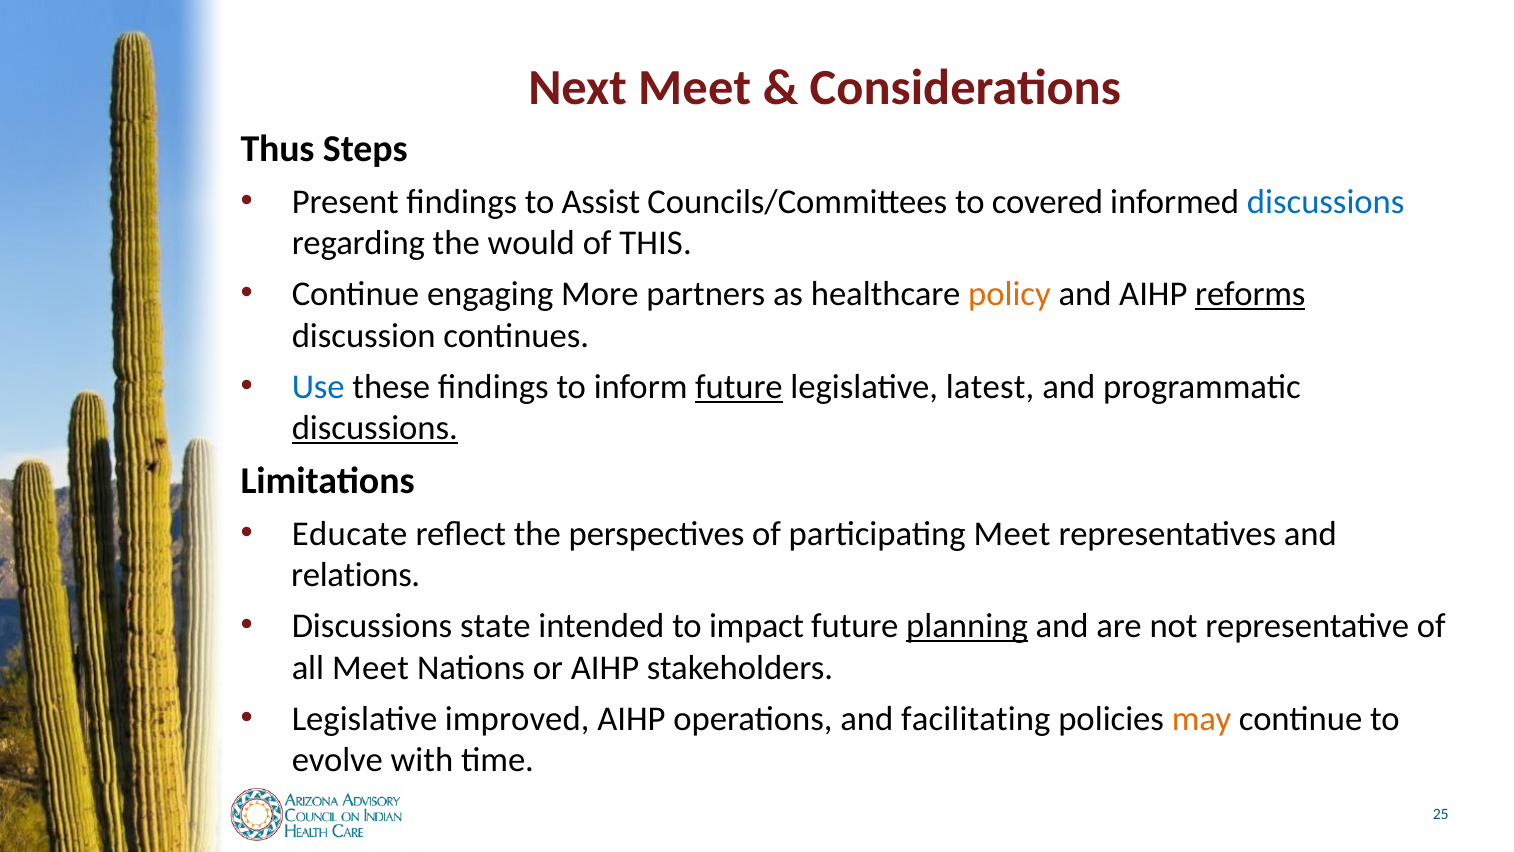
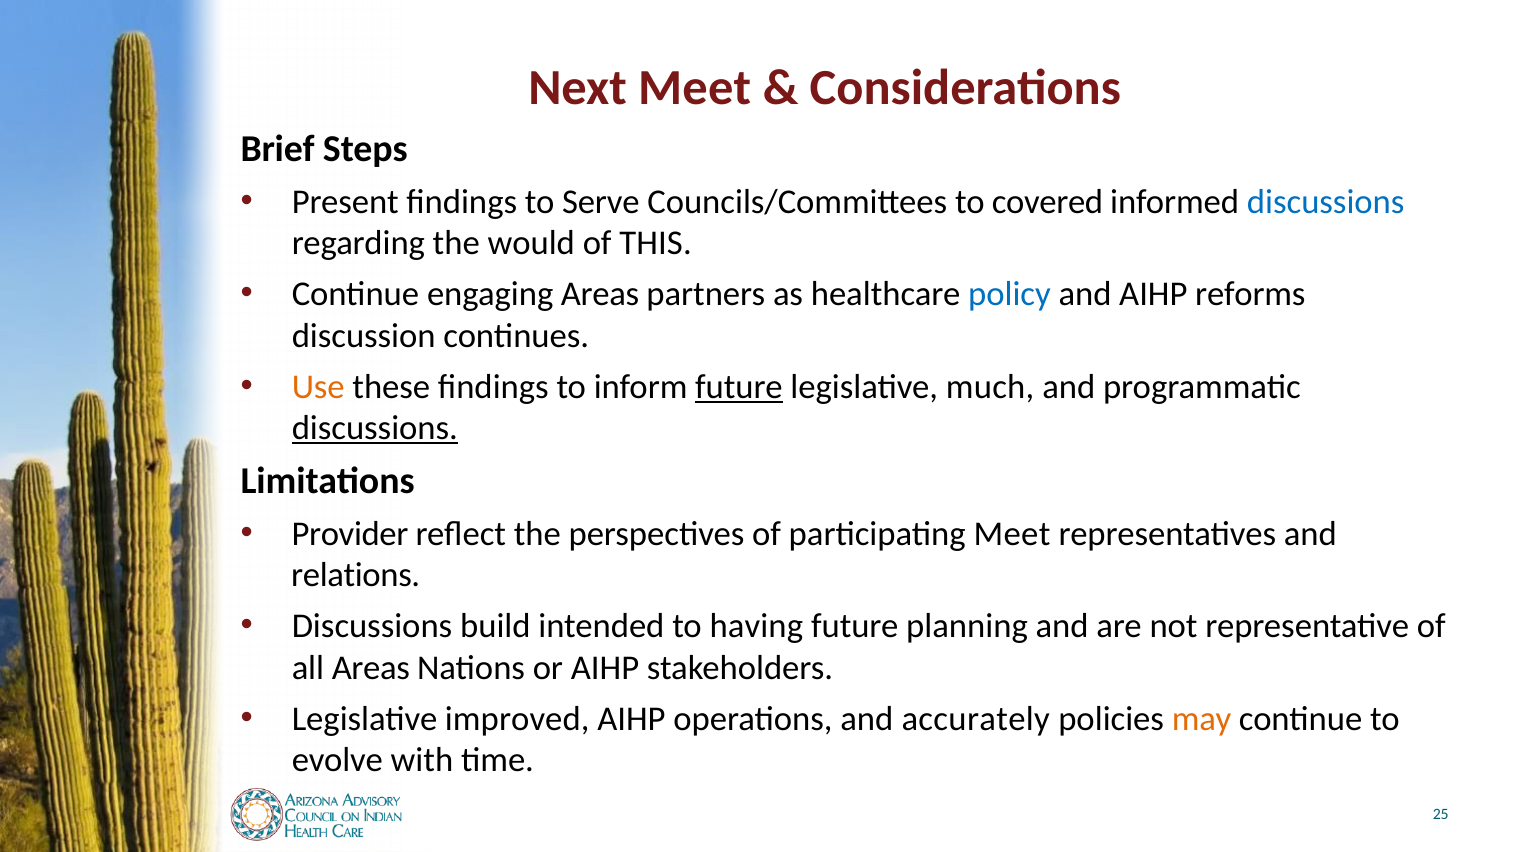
Thus: Thus -> Brief (278, 149)
Assist: Assist -> Serve (601, 202)
engaging More: More -> Areas (600, 294)
policy colour: orange -> blue (1009, 294)
reforms underline: present -> none (1250, 294)
Use colour: blue -> orange (318, 387)
latest: latest -> much (990, 387)
Educate: Educate -> Provider (350, 534)
state: state -> build (495, 626)
impact: impact -> having (756, 626)
planning underline: present -> none (967, 626)
all Meet: Meet -> Areas (371, 668)
facilitating: facilitating -> accurately (976, 718)
